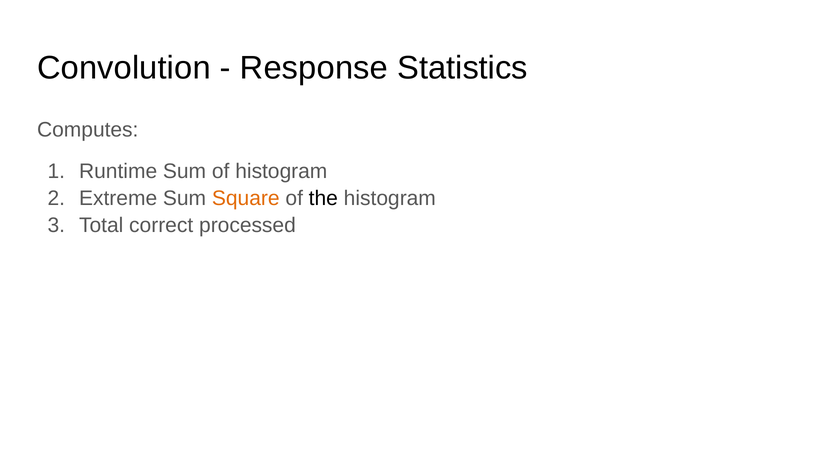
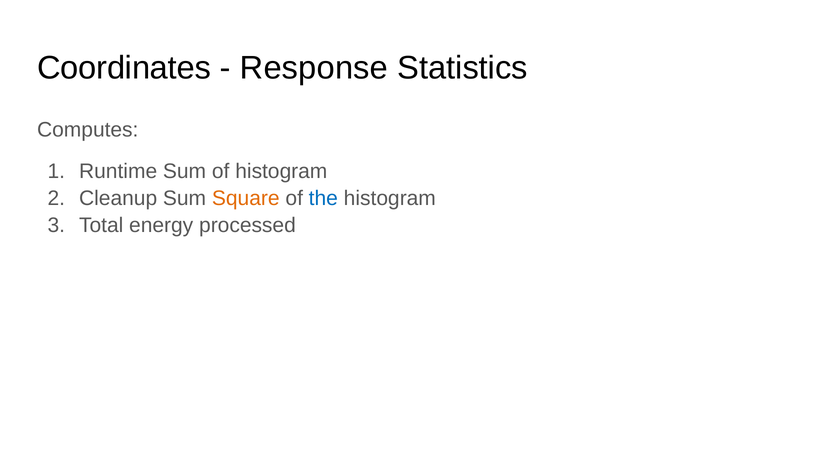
Convolution: Convolution -> Coordinates (124, 68)
Extreme: Extreme -> Cleanup (118, 198)
the colour: black -> blue (323, 198)
correct: correct -> energy (161, 225)
